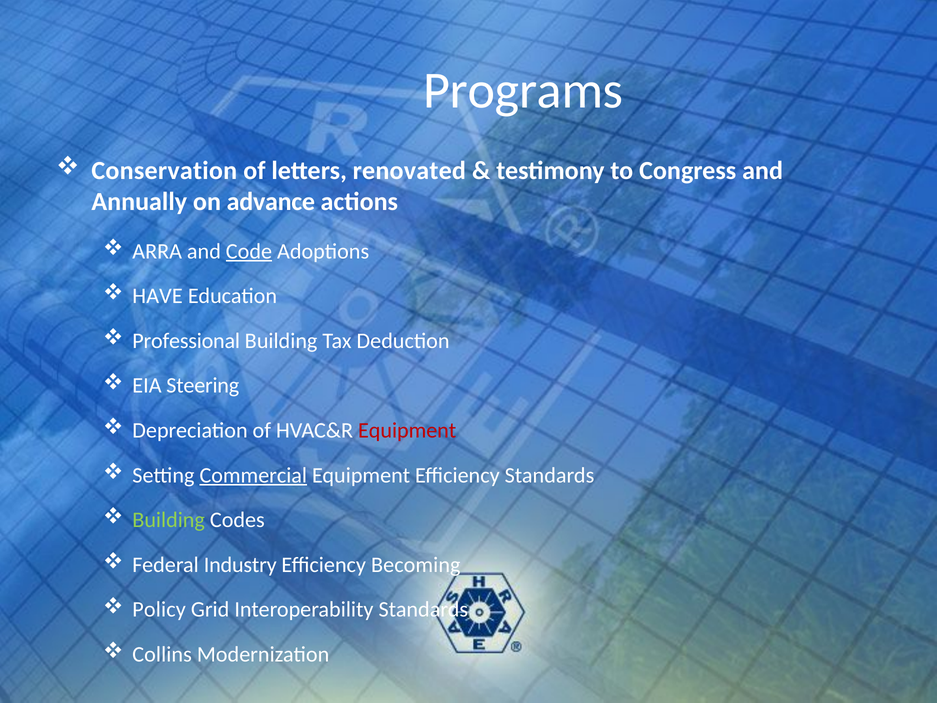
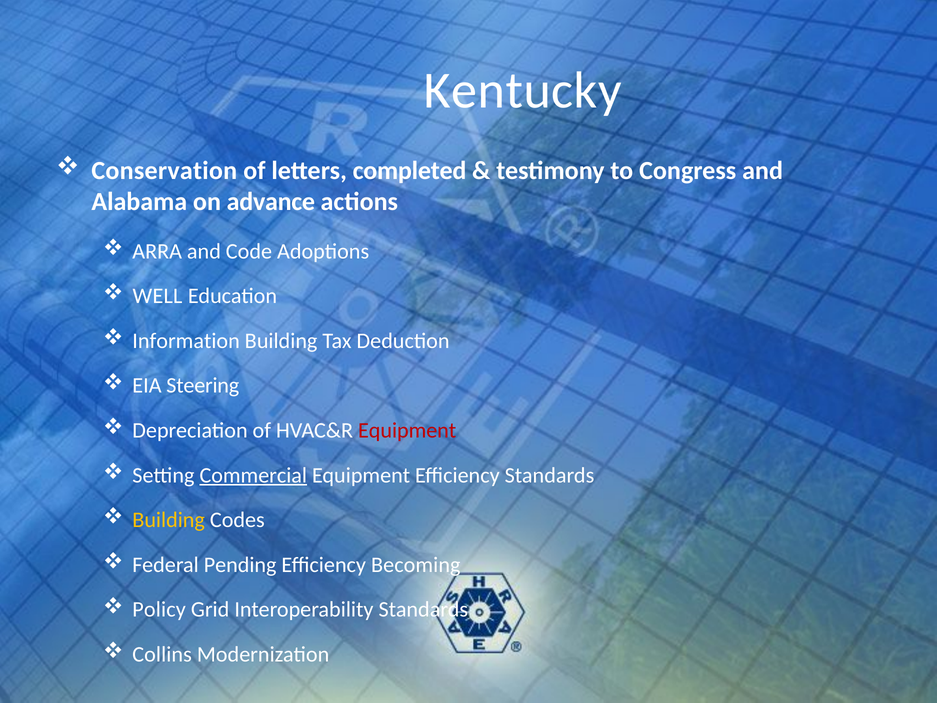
Programs: Programs -> Kentucky (523, 90)
renovated: renovated -> completed (410, 171)
Annually: Annually -> Alabama (139, 202)
Code underline: present -> none (249, 251)
HAVE: HAVE -> WELL (157, 296)
Professional: Professional -> Information (186, 341)
Building colour: light green -> yellow (169, 520)
Industry: Industry -> Pending (240, 565)
